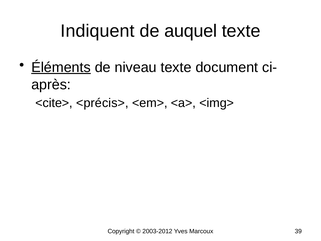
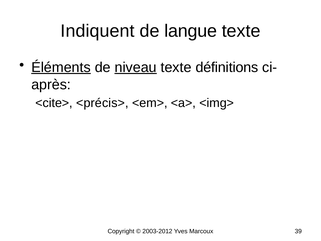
auquel: auquel -> langue (191, 31)
niveau underline: none -> present (136, 67)
document: document -> définitions (227, 67)
